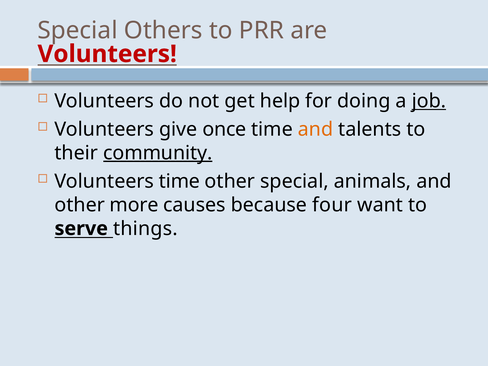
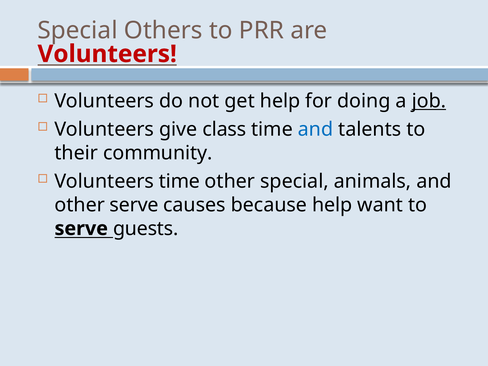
once: once -> class (224, 129)
and colour: orange -> blue (316, 129)
community underline: present -> none (158, 153)
other more: more -> serve (134, 205)
because four: four -> help (332, 205)
things: things -> guests (146, 229)
